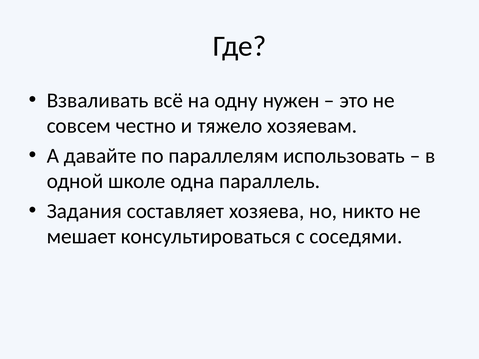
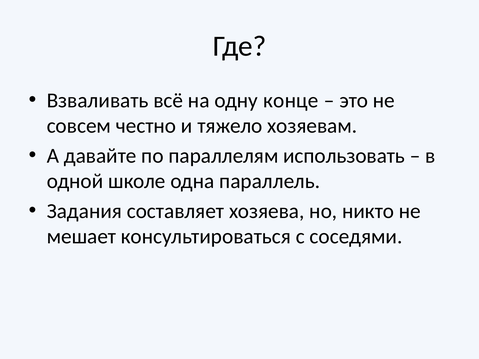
нужен: нужен -> конце (291, 100)
